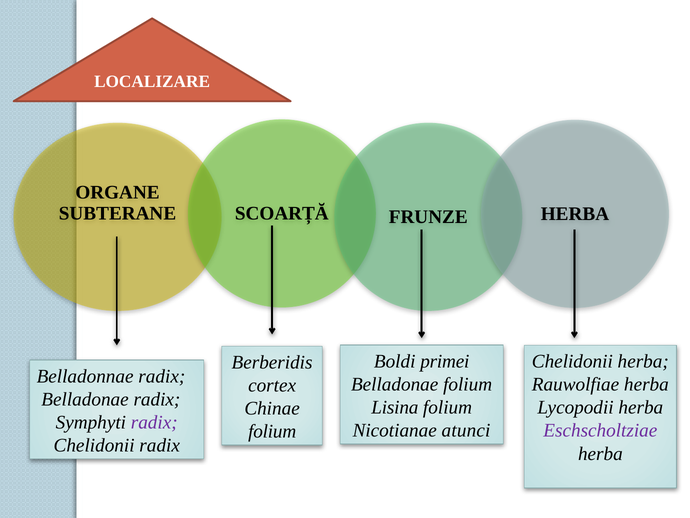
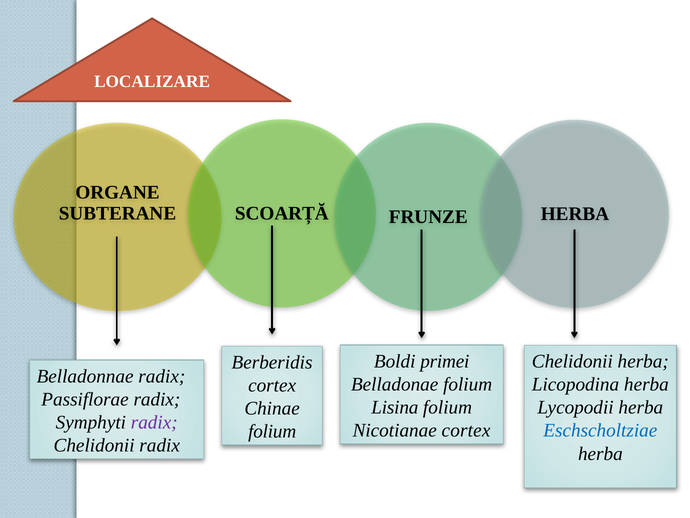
Rauwolfiae: Rauwolfiae -> Licopodina (576, 384)
Belladonae: Belladonae -> Passiflorae (85, 399)
Nicotianae atunci: atunci -> cortex (466, 430)
Eschscholtziae colour: purple -> blue (600, 430)
